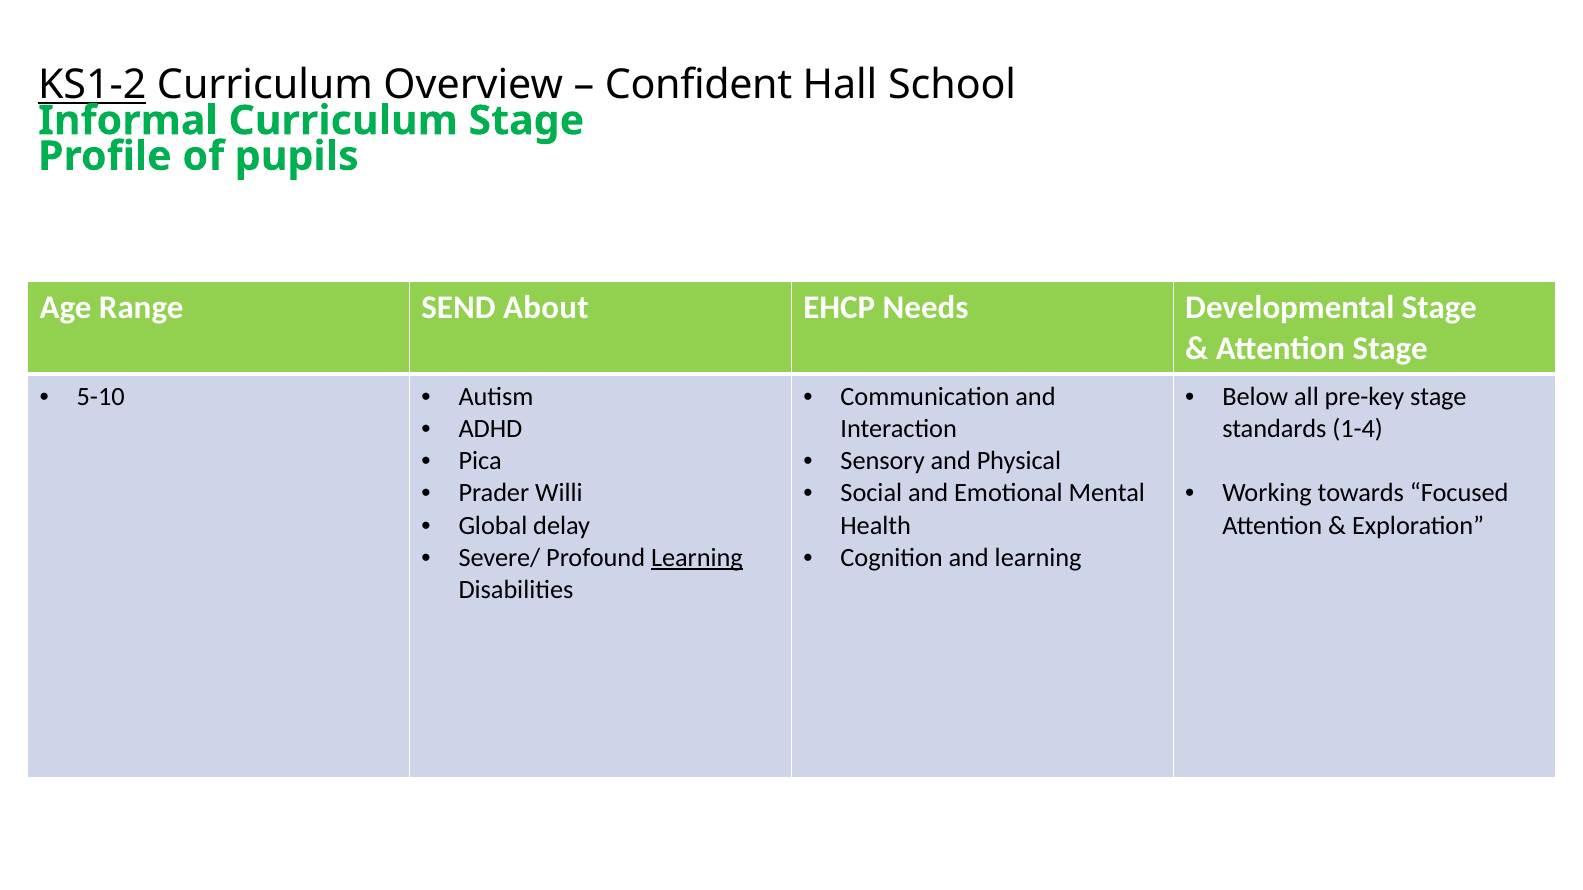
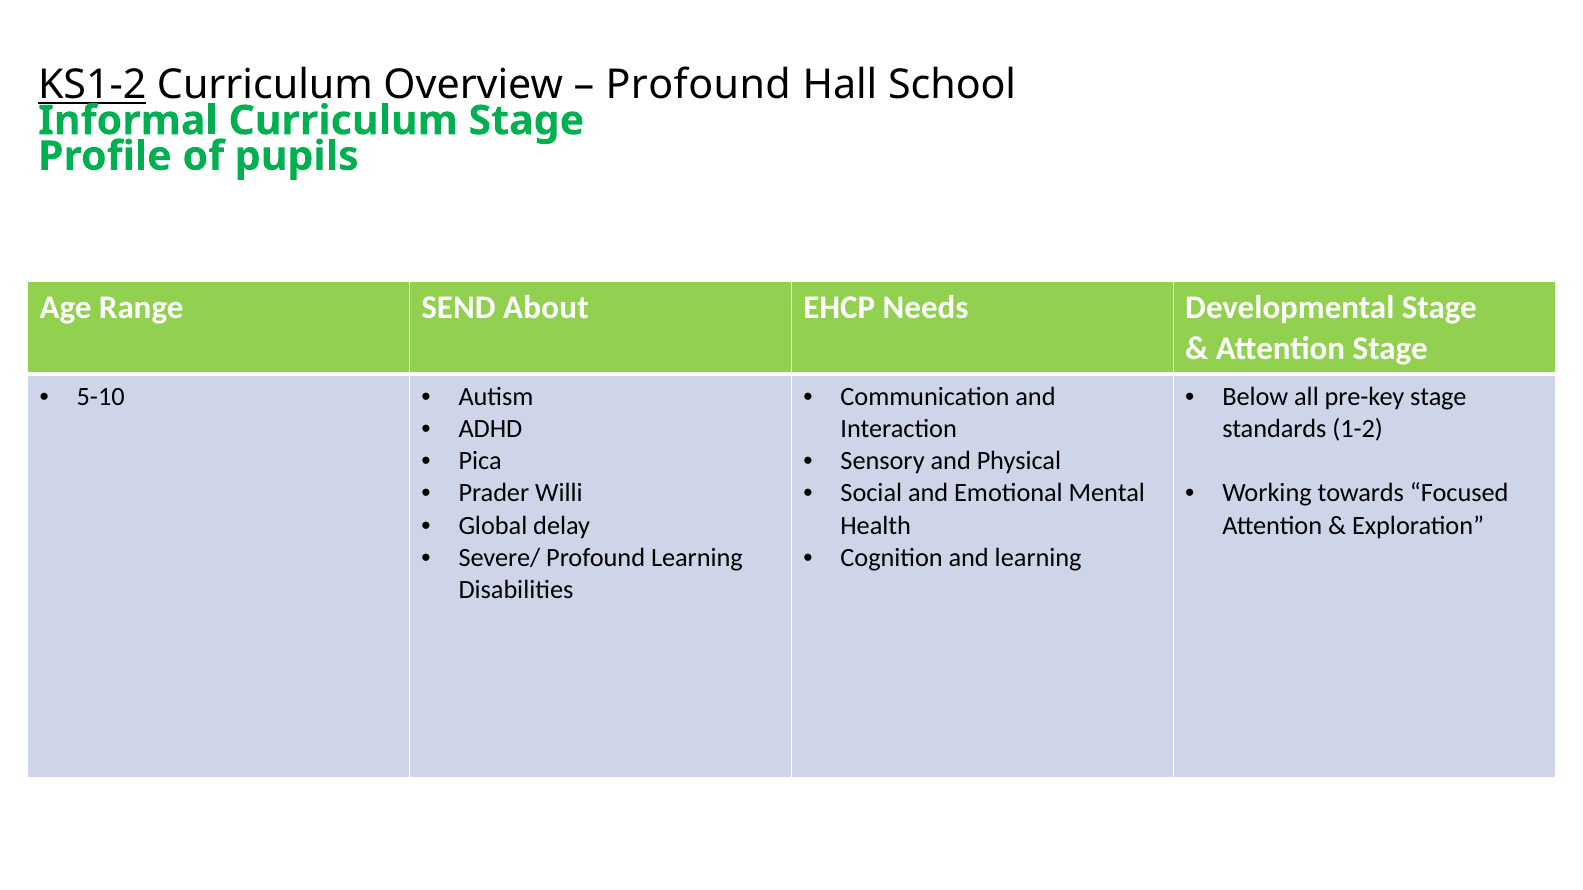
Confident: Confident -> Profound (698, 85)
1-4: 1-4 -> 1-2 (1358, 429)
Learning underline: present -> none (697, 558)
